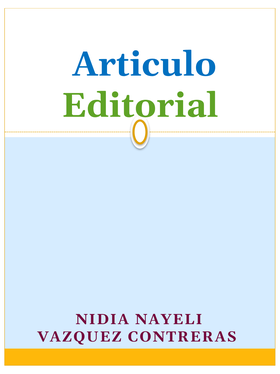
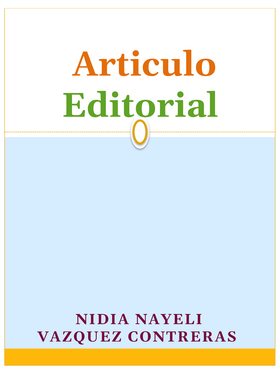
Articulo colour: blue -> orange (144, 64)
